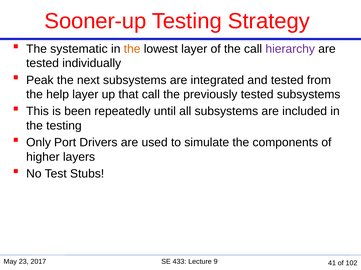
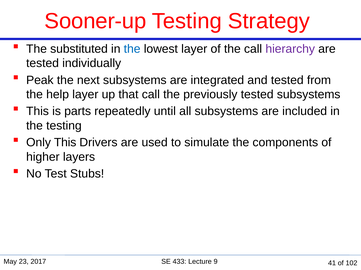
systematic: systematic -> substituted (79, 49)
the colour: orange -> blue (132, 49)
been: been -> parts (78, 112)
Only Port: Port -> This (65, 143)
